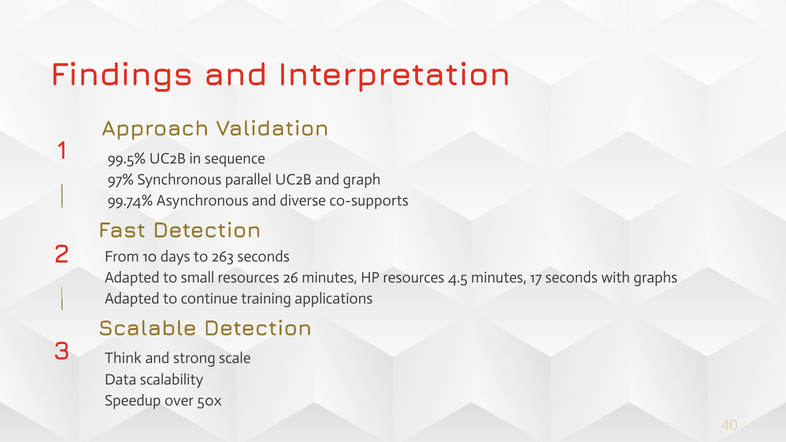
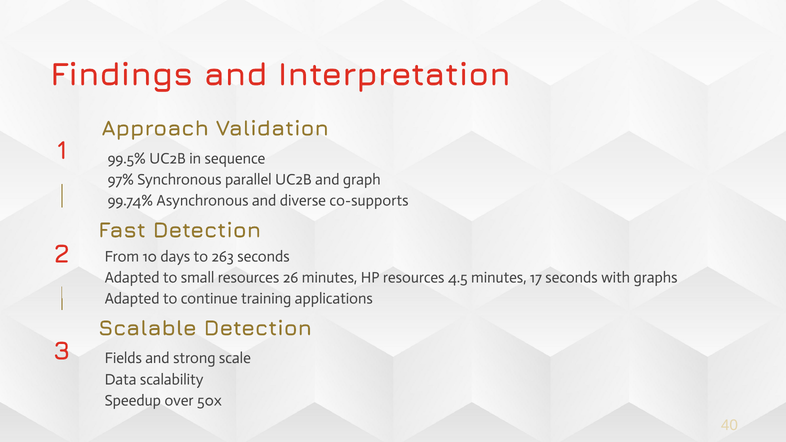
Think: Think -> Fields (123, 359)
